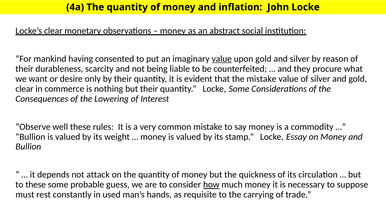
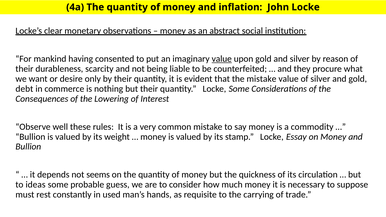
clear: clear -> debt (24, 89)
attack: attack -> seems (98, 175)
to these: these -> ideas (36, 185)
how underline: present -> none (211, 185)
